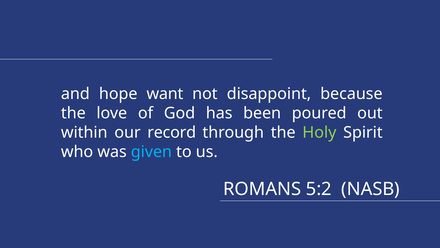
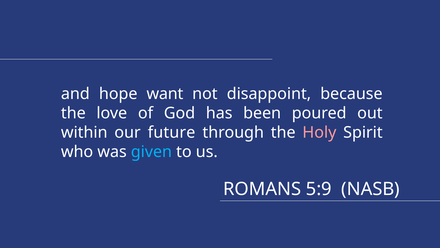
record: record -> future (172, 132)
Holy colour: light green -> pink (319, 132)
5:2: 5:2 -> 5:9 (319, 189)
